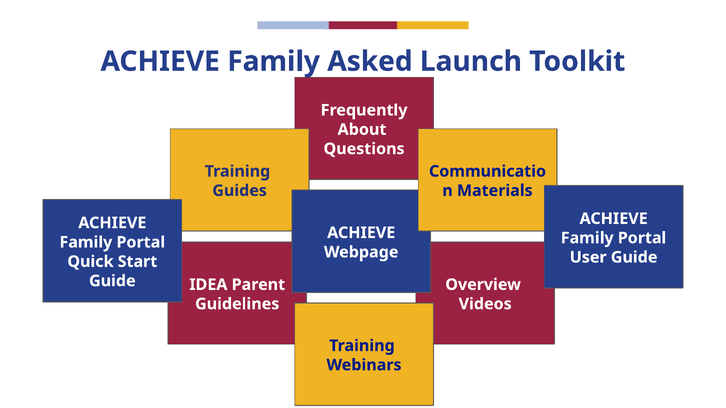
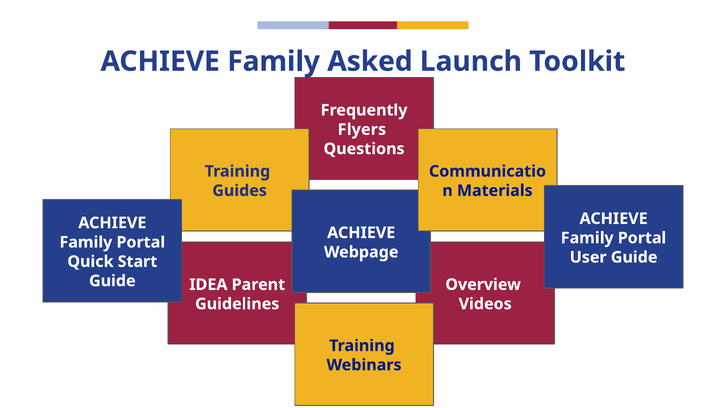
About: About -> Flyers (362, 130)
